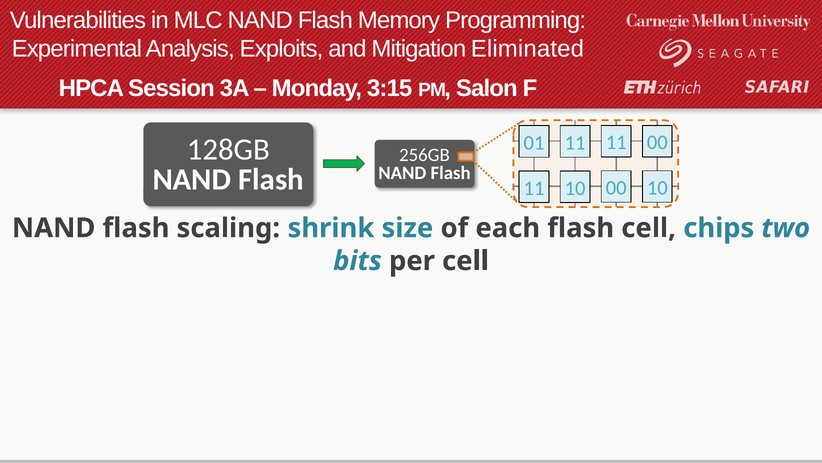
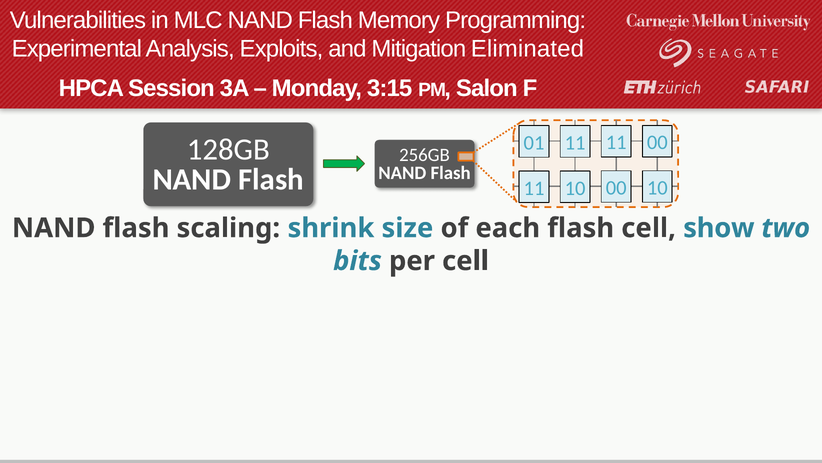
chips: chips -> show (719, 228)
